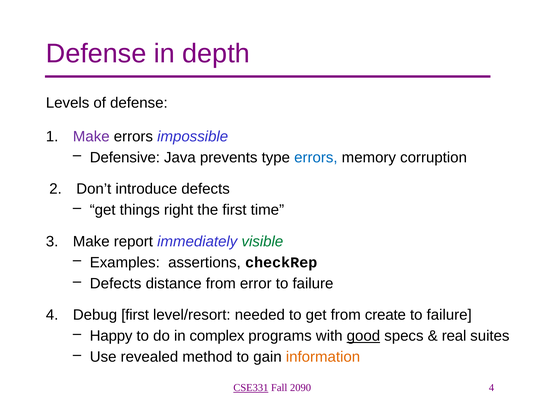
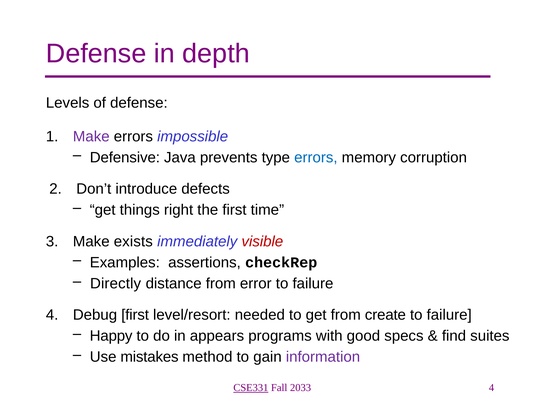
report: report -> exists (133, 241)
visible colour: green -> red (262, 241)
Defects: Defects -> Directly (116, 283)
complex: complex -> appears (217, 336)
good underline: present -> none (363, 336)
real: real -> find (454, 336)
revealed: revealed -> mistakes (150, 357)
information colour: orange -> purple (323, 357)
2090: 2090 -> 2033 (301, 388)
